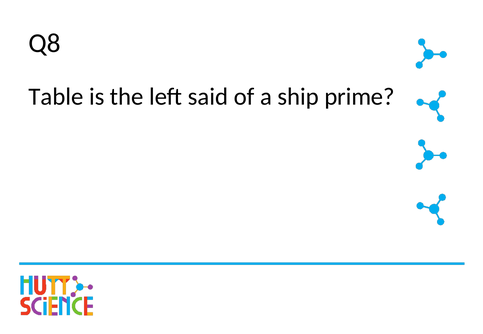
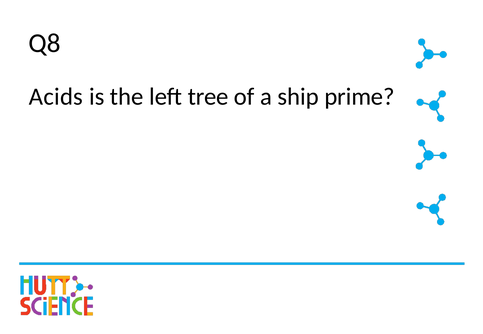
Table: Table -> Acids (56, 97)
said: said -> tree (208, 97)
